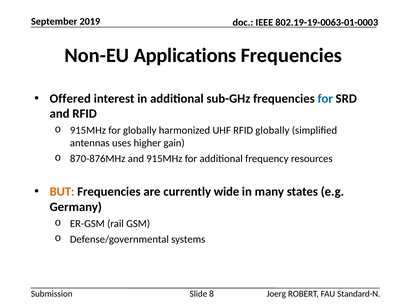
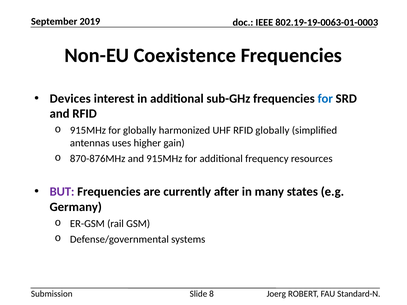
Applications: Applications -> Coexistence (185, 56)
Offered: Offered -> Devices (70, 99)
BUT colour: orange -> purple (62, 192)
wide: wide -> after (227, 192)
